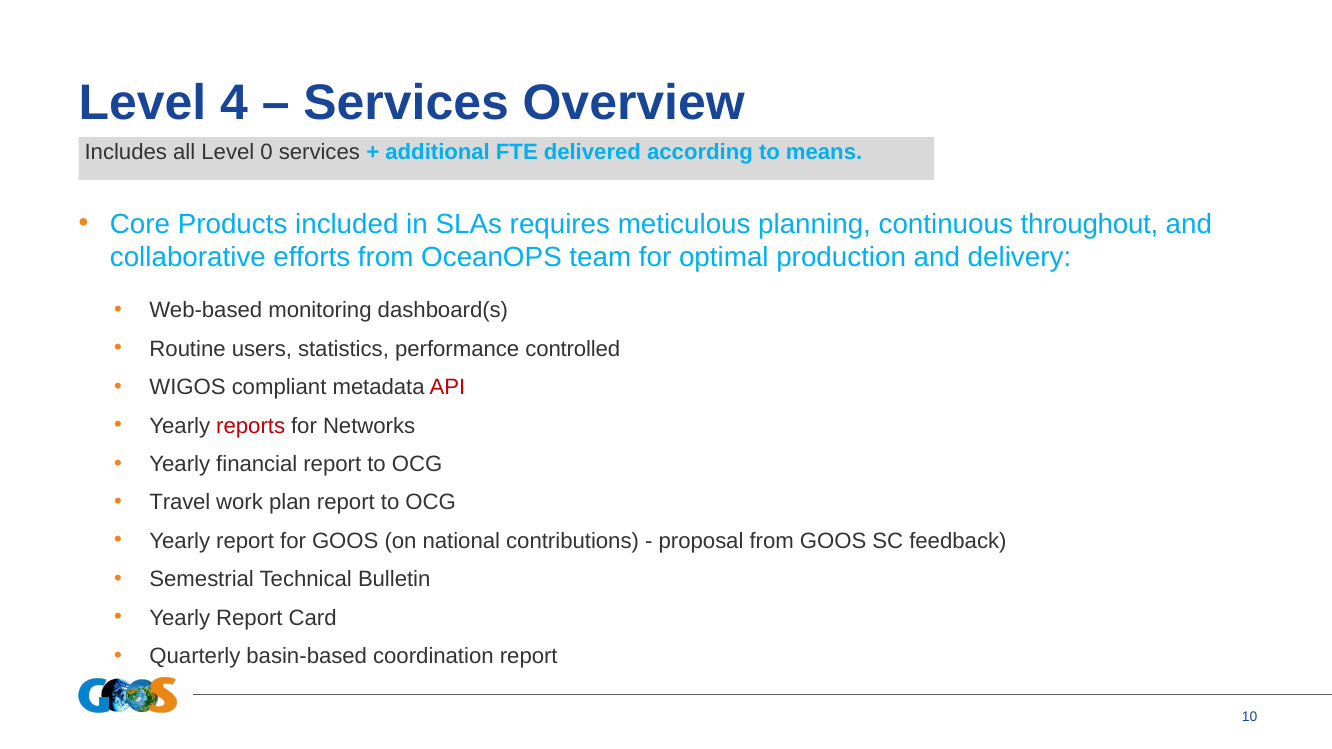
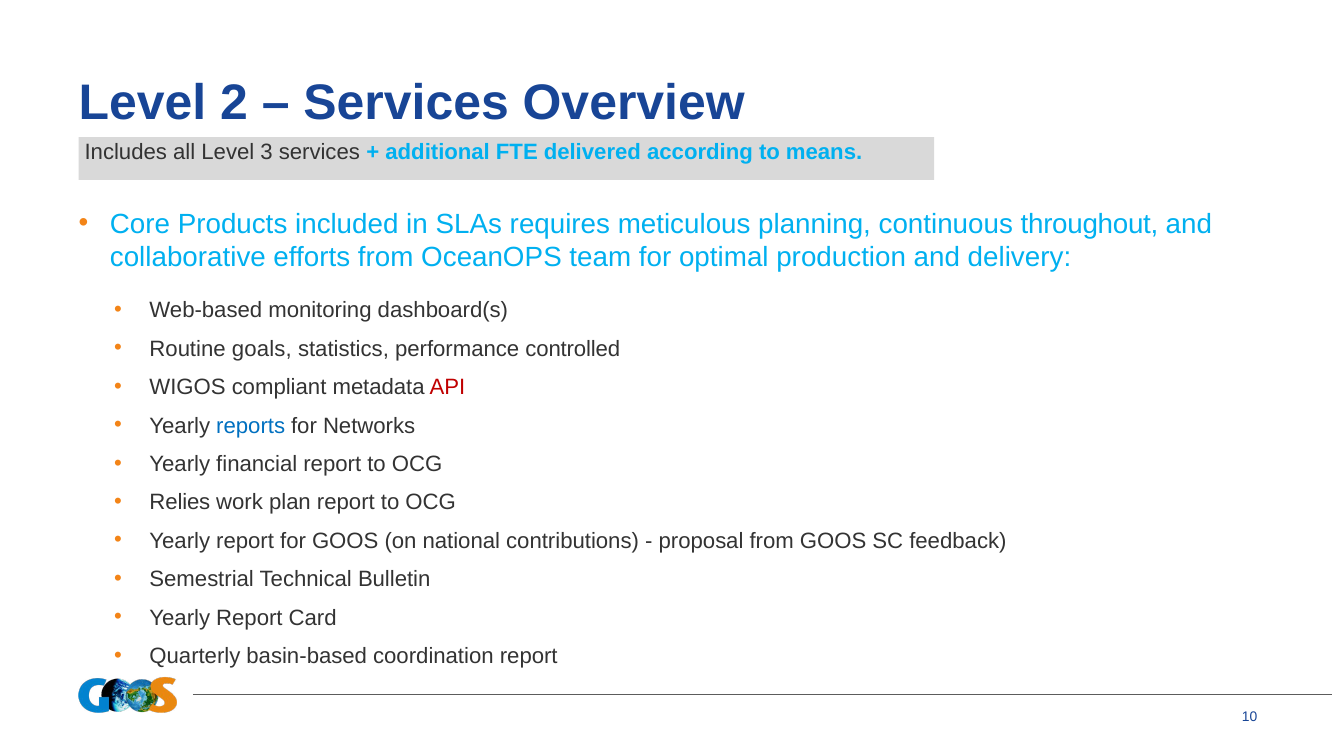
4: 4 -> 2 (234, 103)
0: 0 -> 3 (267, 152)
users: users -> goals (262, 349)
reports colour: red -> blue (251, 426)
Travel: Travel -> Relies (180, 503)
